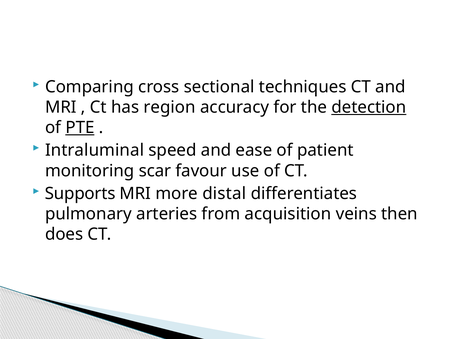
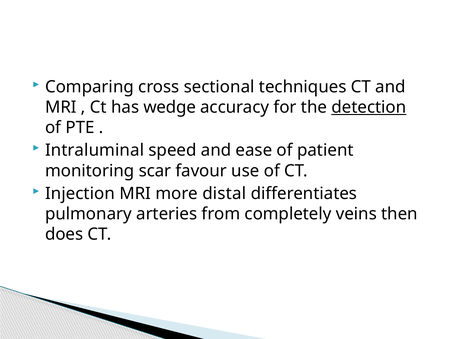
region: region -> wedge (170, 107)
PTE underline: present -> none (80, 127)
Supports: Supports -> Injection (80, 193)
acquisition: acquisition -> completely (288, 214)
